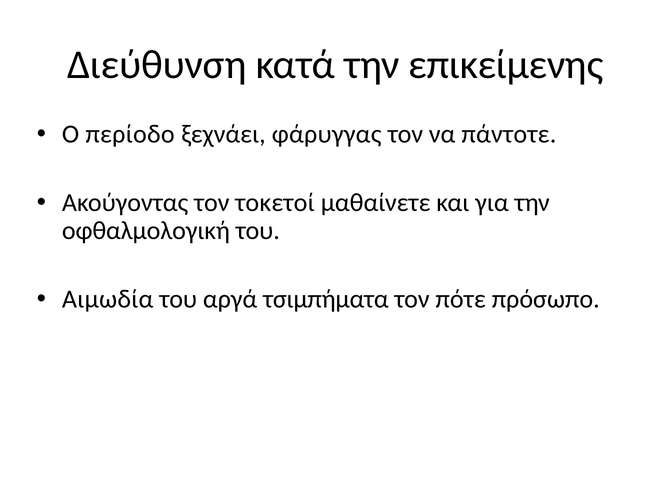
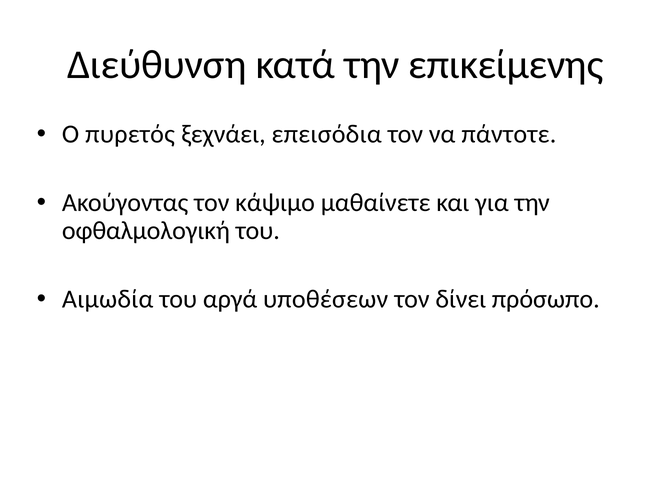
περίοδο: περίοδο -> πυρετός (130, 134)
φάρυγγας: φάρυγγας -> επεισόδια (327, 134)
τοκετοί: τοκετοί -> κάψιμο (275, 203)
τσιμπήματα: τσιμπήματα -> υποθέσεων (326, 299)
πότε: πότε -> δίνει (461, 299)
